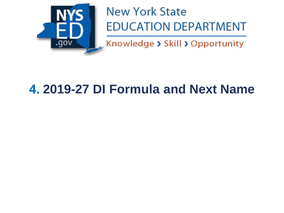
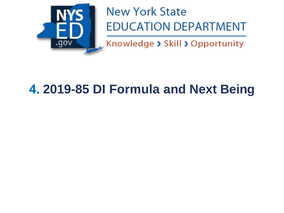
2019-27: 2019-27 -> 2019-85 (66, 89)
Name: Name -> Being (238, 89)
